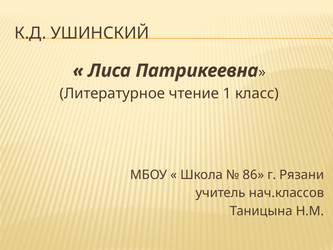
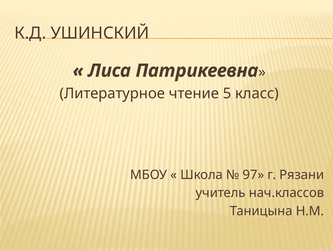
1: 1 -> 5 (227, 93)
86: 86 -> 97 (253, 175)
